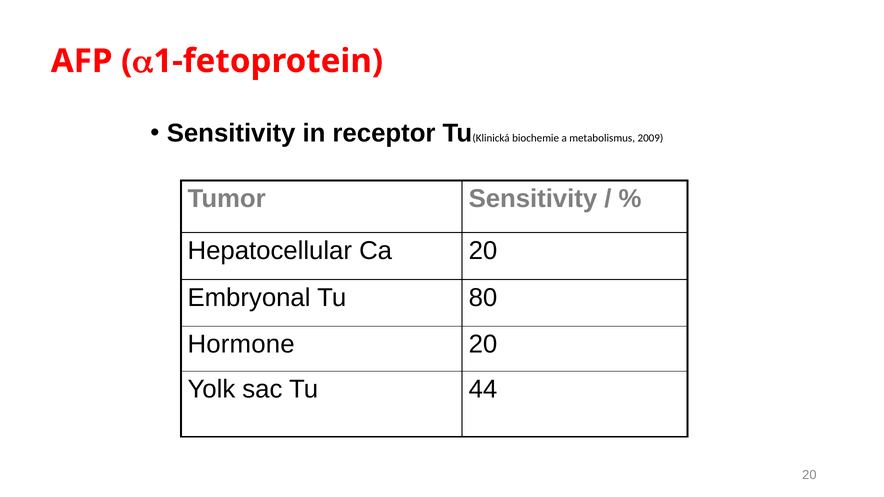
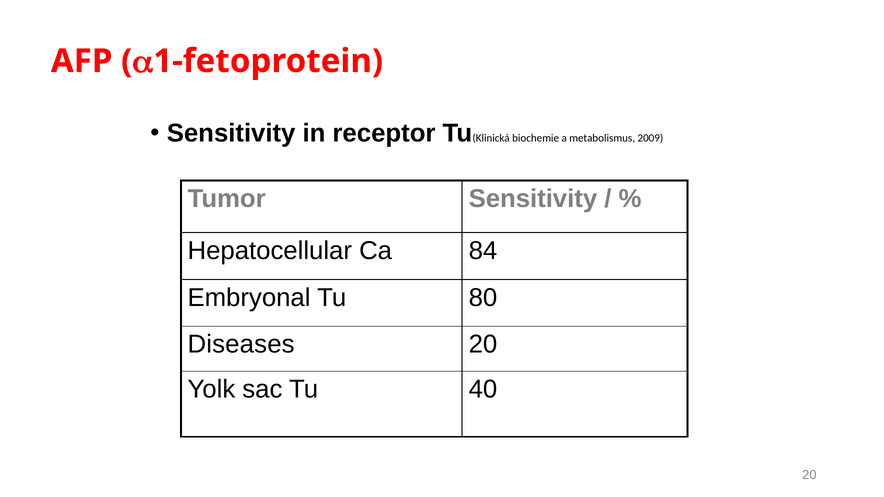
Ca 20: 20 -> 84 (483, 251)
Hormone: Hormone -> Diseases (241, 345)
44: 44 -> 40 (483, 389)
